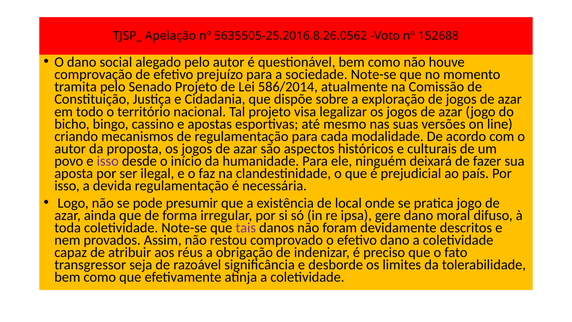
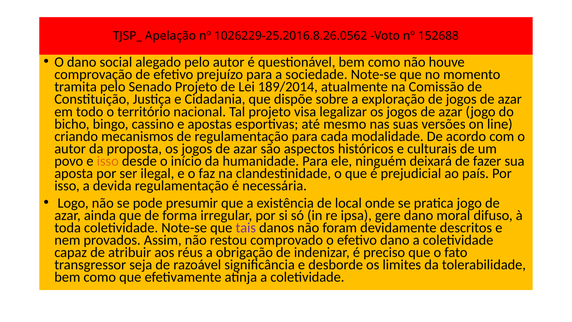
5635505-25.2016.8.26.0562: 5635505-25.2016.8.26.0562 -> 1026229-25.2016.8.26.0562 (291, 36)
586/2014: 586/2014 -> 189/2014 (288, 87)
isso colour: purple -> orange (108, 161)
